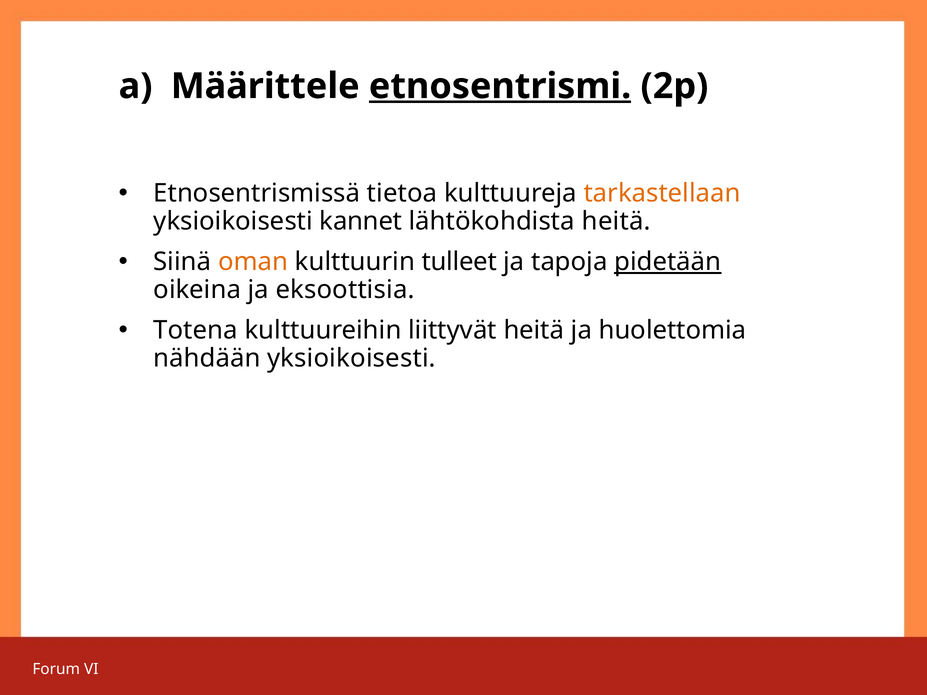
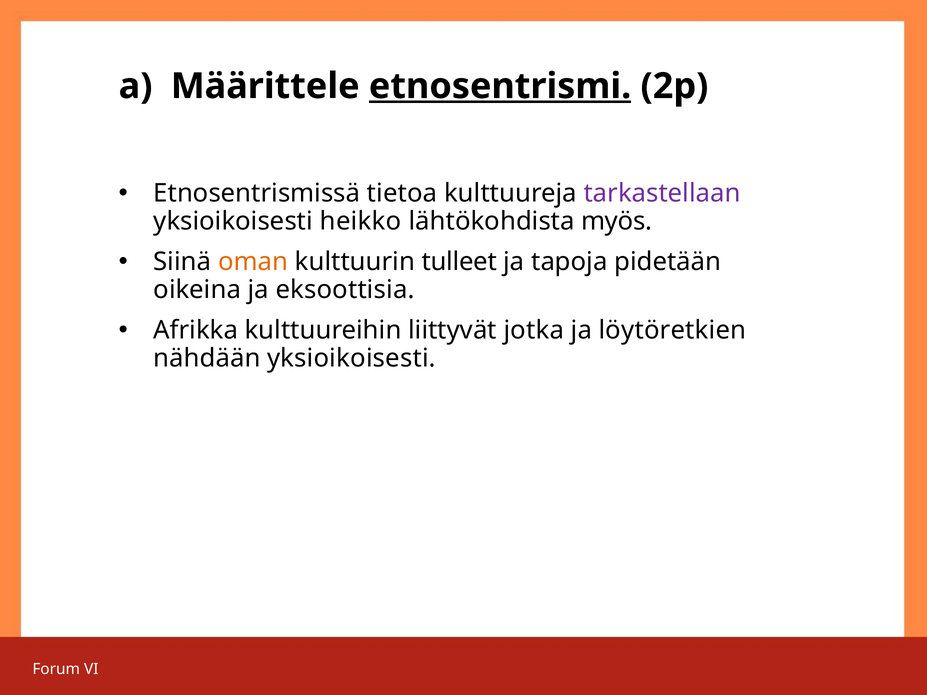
tarkastellaan colour: orange -> purple (662, 194)
kannet: kannet -> heikko (361, 221)
lähtökohdista heitä: heitä -> myös (617, 221)
pidetään underline: present -> none (668, 262)
Totena: Totena -> Afrikka (196, 331)
liittyvät heitä: heitä -> jotka (534, 331)
huolettomia: huolettomia -> löytöretkien (672, 331)
